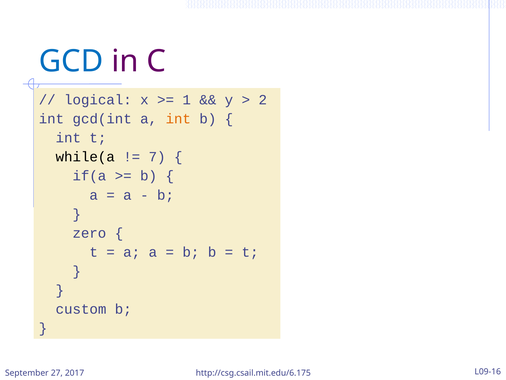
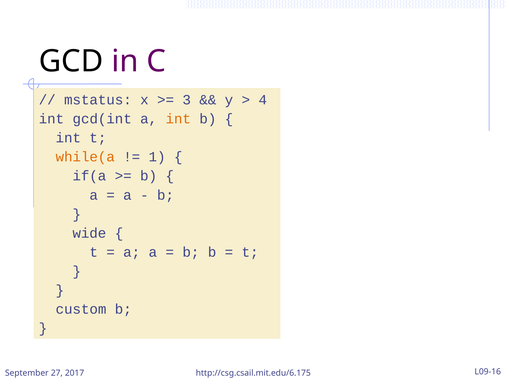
GCD colour: blue -> black (71, 61)
logical: logical -> mstatus (98, 100)
1: 1 -> 3 (187, 100)
2: 2 -> 4 (263, 100)
while(a colour: black -> orange (85, 157)
7: 7 -> 1 (157, 157)
zero: zero -> wide (89, 233)
